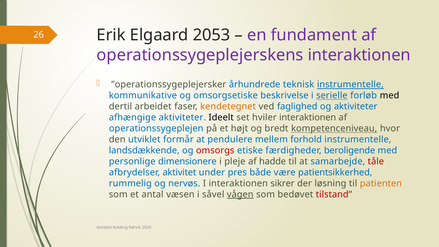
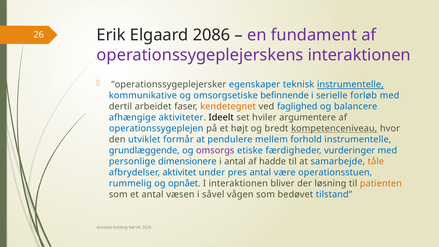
2053: 2053 -> 2086 (212, 35)
århundrede: århundrede -> egenskaper (255, 85)
beskrivelse: beskrivelse -> befinnende (285, 96)
serielle underline: present -> none (332, 96)
med colour: black -> blue (390, 96)
og aktiviteter: aktiviteter -> balancere (356, 107)
hviler interaktionen: interaktionen -> argumentere (308, 118)
landsdækkende: landsdækkende -> grundlæggende (144, 150)
omsorgs colour: red -> purple (215, 150)
beroligende: beroligende -> vurderinger (350, 150)
i pleje: pleje -> antal (235, 161)
tåle colour: red -> orange (376, 161)
pres både: både -> antal (260, 172)
patientsikkerhed: patientsikkerhed -> operationsstuen (335, 172)
nervøs: nervøs -> opnået (184, 183)
sikrer: sikrer -> bliver (282, 183)
vågen underline: present -> none (240, 194)
tilstand colour: red -> blue (334, 194)
